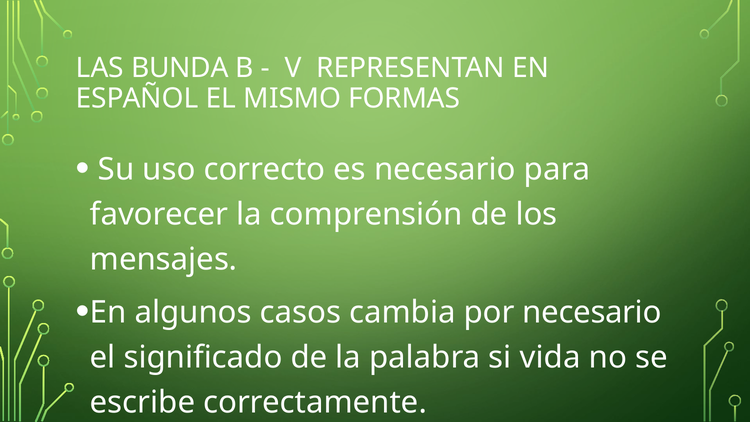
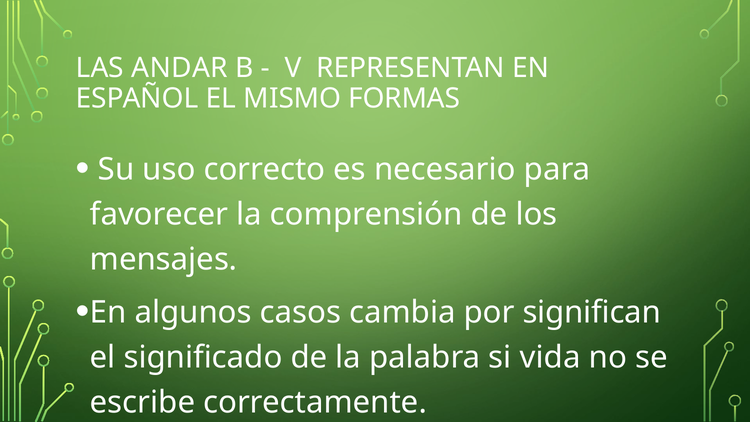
BUNDA: BUNDA -> ANDAR (180, 68)
por necesario: necesario -> significan (592, 312)
